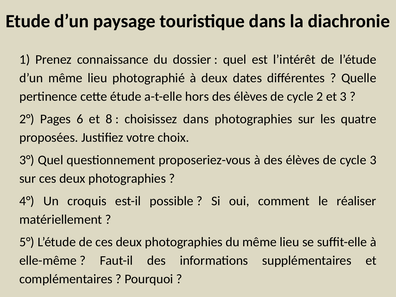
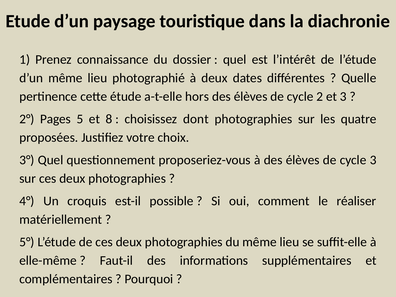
6: 6 -> 5 (80, 119)
choisissez dans: dans -> dont (196, 119)
